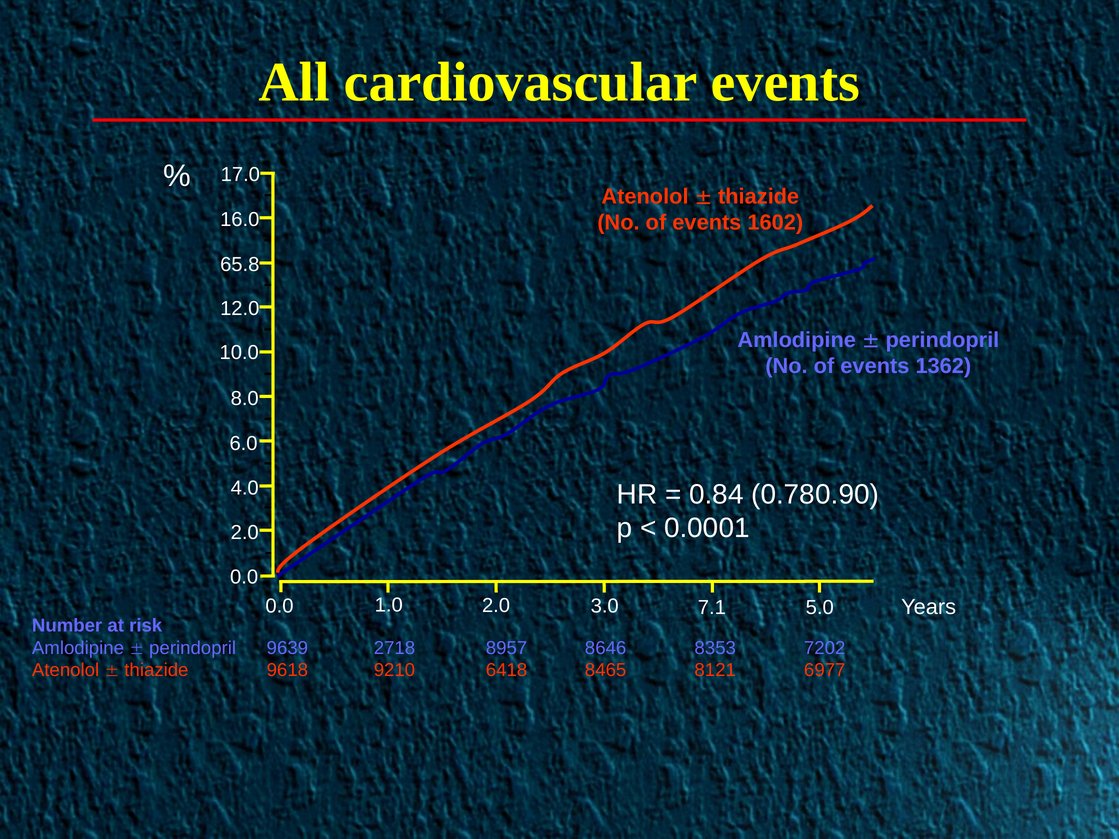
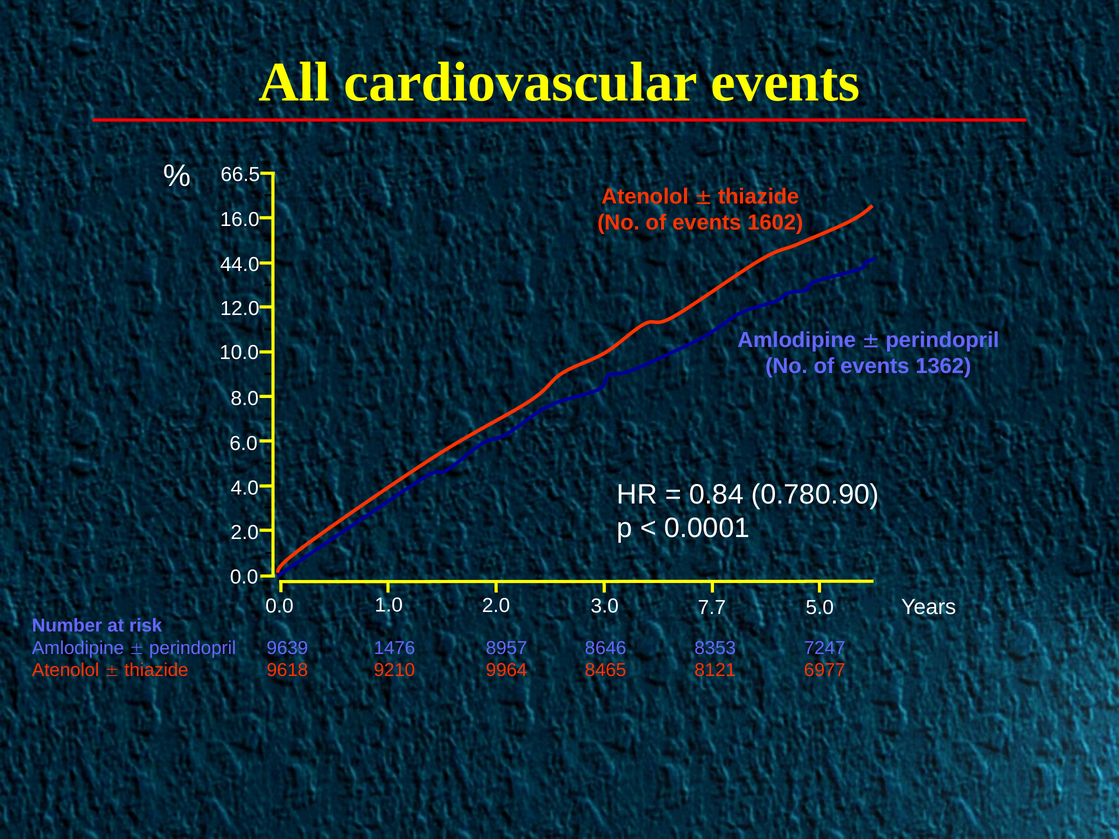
17.0: 17.0 -> 66.5 (240, 175)
65.8: 65.8 -> 44.0 (240, 265)
7.1: 7.1 -> 7.7 (712, 608)
2718: 2718 -> 1476 (394, 648)
7202: 7202 -> 7247 (825, 648)
6418: 6418 -> 9964 (507, 670)
